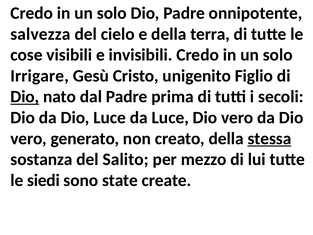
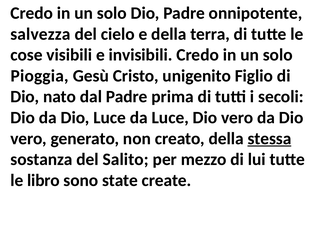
Irrigare: Irrigare -> Pioggia (40, 76)
Dio underline: present -> none (25, 97)
siedi: siedi -> libro (43, 180)
